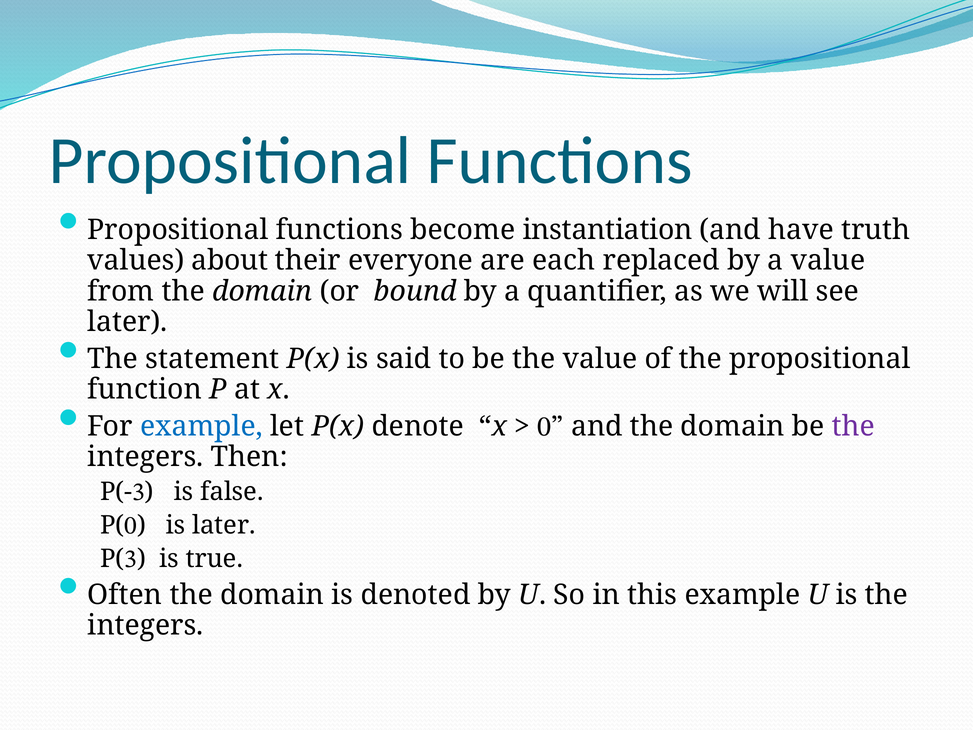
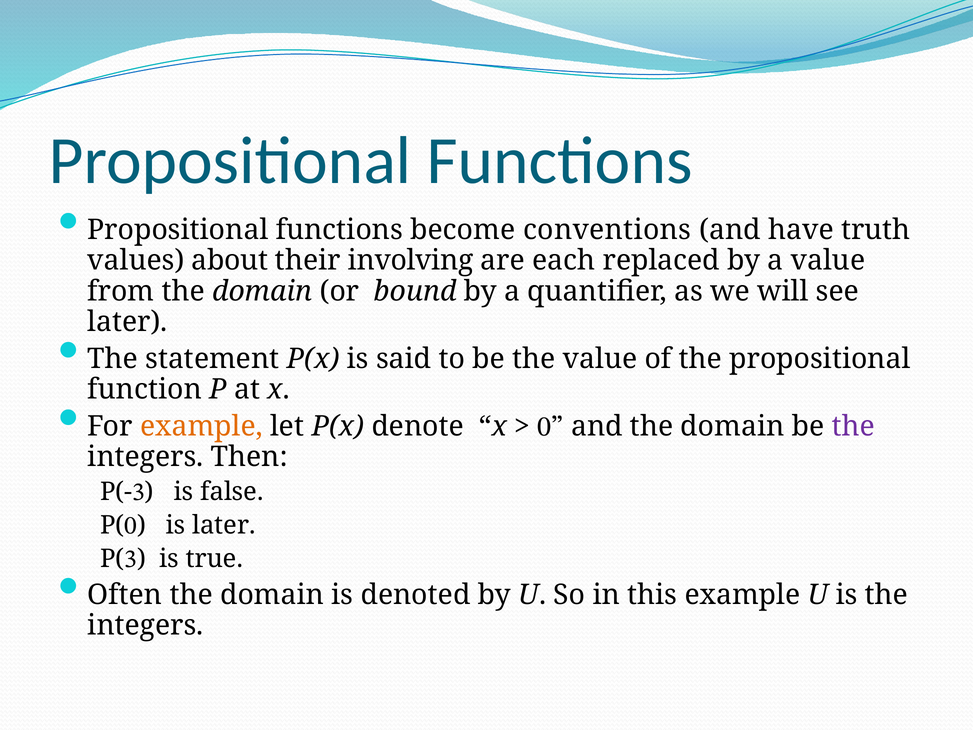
instantiation: instantiation -> conventions (607, 230)
everyone: everyone -> involving (411, 260)
example colour: blue -> orange (201, 426)
